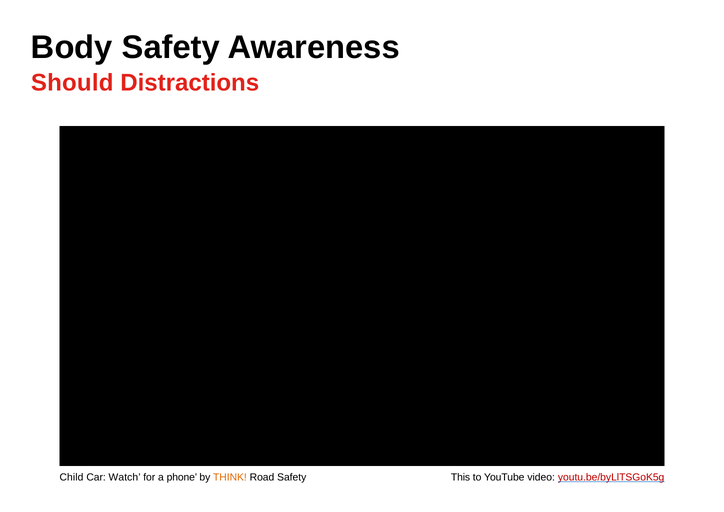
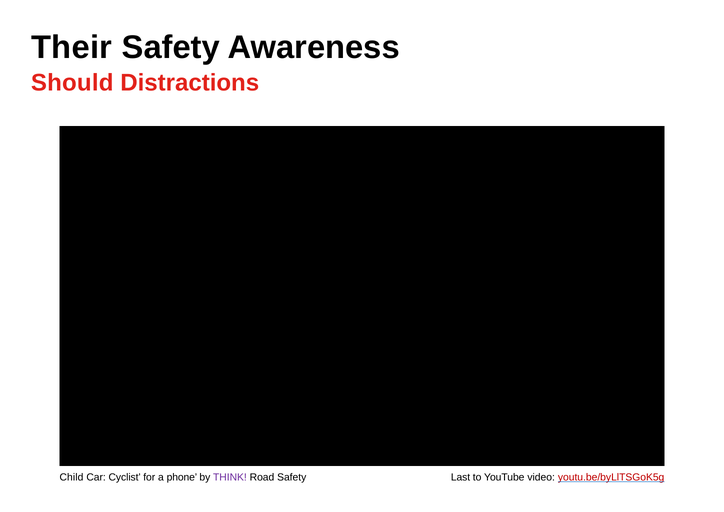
Body: Body -> Their (72, 48)
Watch: Watch -> Cyclist (125, 477)
THINK colour: orange -> purple (230, 477)
This: This -> Last (461, 477)
